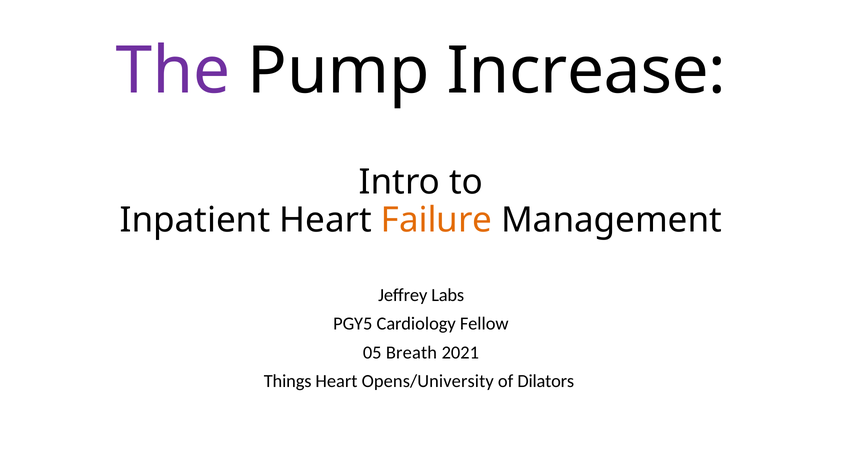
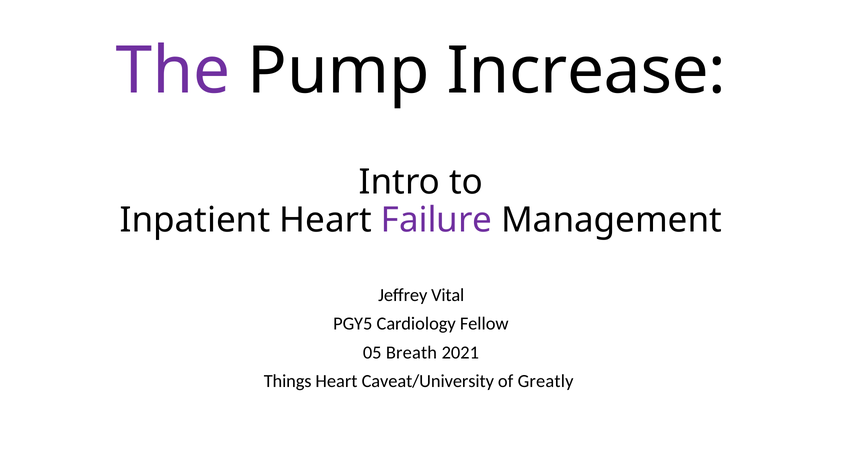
Failure colour: orange -> purple (437, 220)
Labs: Labs -> Vital (448, 295)
Opens/University: Opens/University -> Caveat/University (428, 381)
Dilators: Dilators -> Greatly (546, 381)
